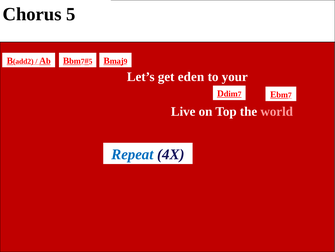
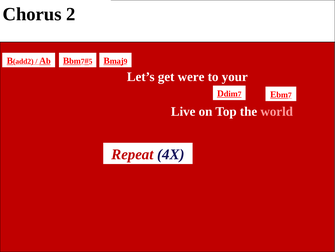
5: 5 -> 2 (71, 14)
eden: eden -> were (191, 77)
Repeat colour: blue -> red (132, 154)
